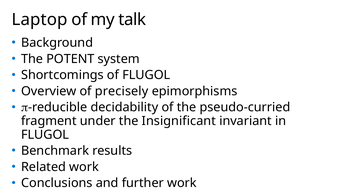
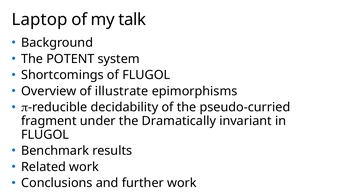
precisely: precisely -> illustrate (122, 91)
Insignificant: Insignificant -> Dramatically (179, 121)
